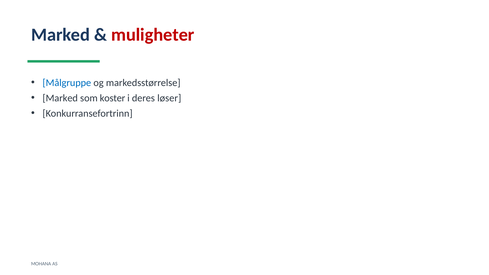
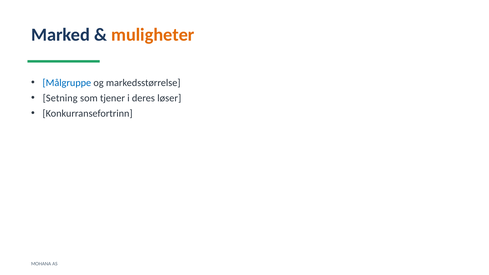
muligheter colour: red -> orange (153, 35)
Marked: Marked -> Setning (60, 98)
koster: koster -> tjener (112, 98)
